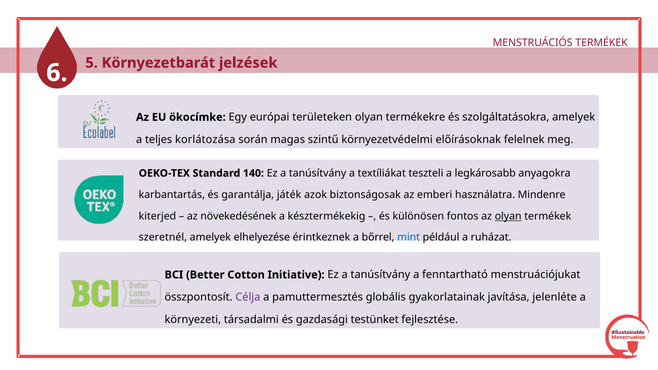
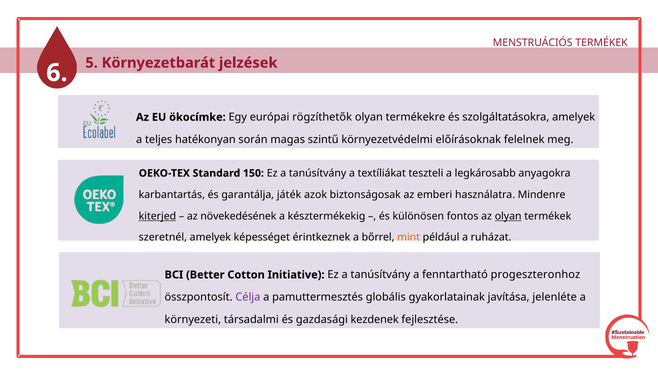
területeken: területeken -> rögzíthetők (322, 117)
korlátozása: korlátozása -> hatékonyan (205, 140)
140: 140 -> 150 (253, 173)
kiterjed underline: none -> present (157, 216)
elhelyezése: elhelyezése -> képességet (262, 238)
mint colour: blue -> orange (409, 238)
menstruációjukat: menstruációjukat -> progeszteronhoz (535, 275)
testünket: testünket -> kezdenek (375, 320)
